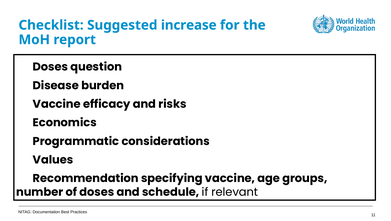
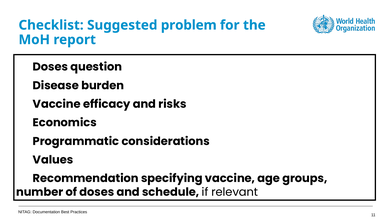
increase: increase -> problem (189, 25)
